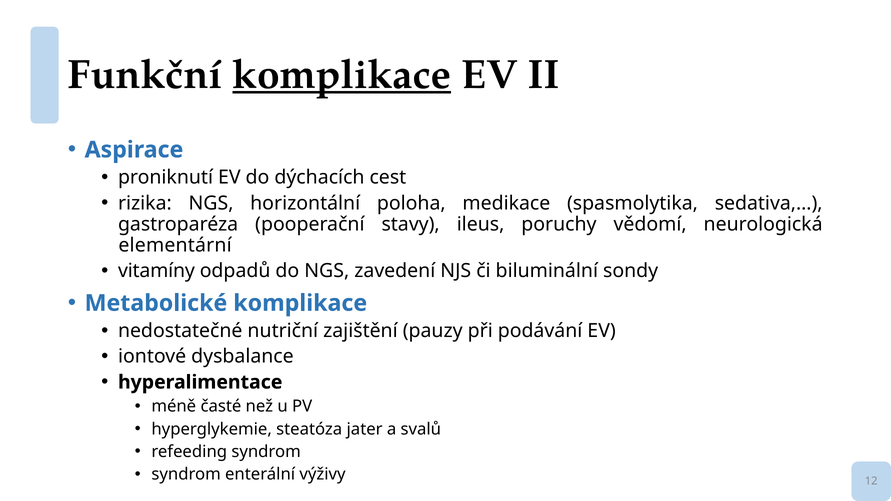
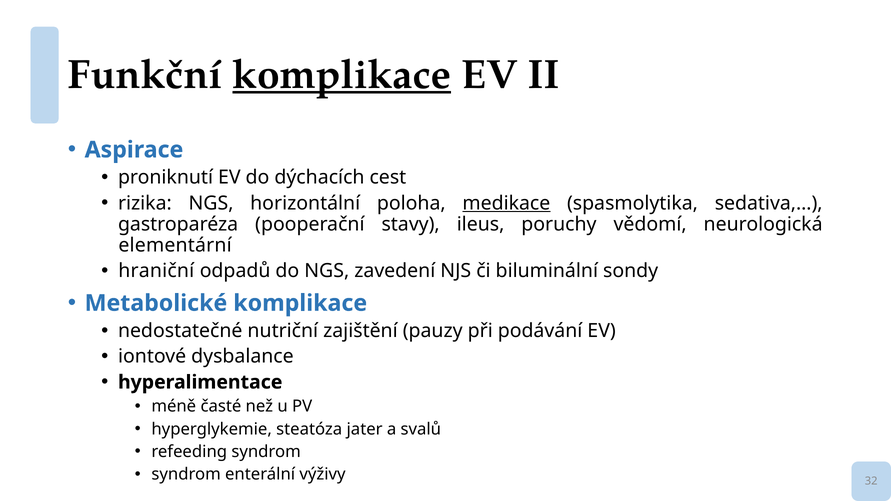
medikace underline: none -> present (506, 203)
vitamíny: vitamíny -> hraniční (156, 271)
12: 12 -> 32 (871, 481)
